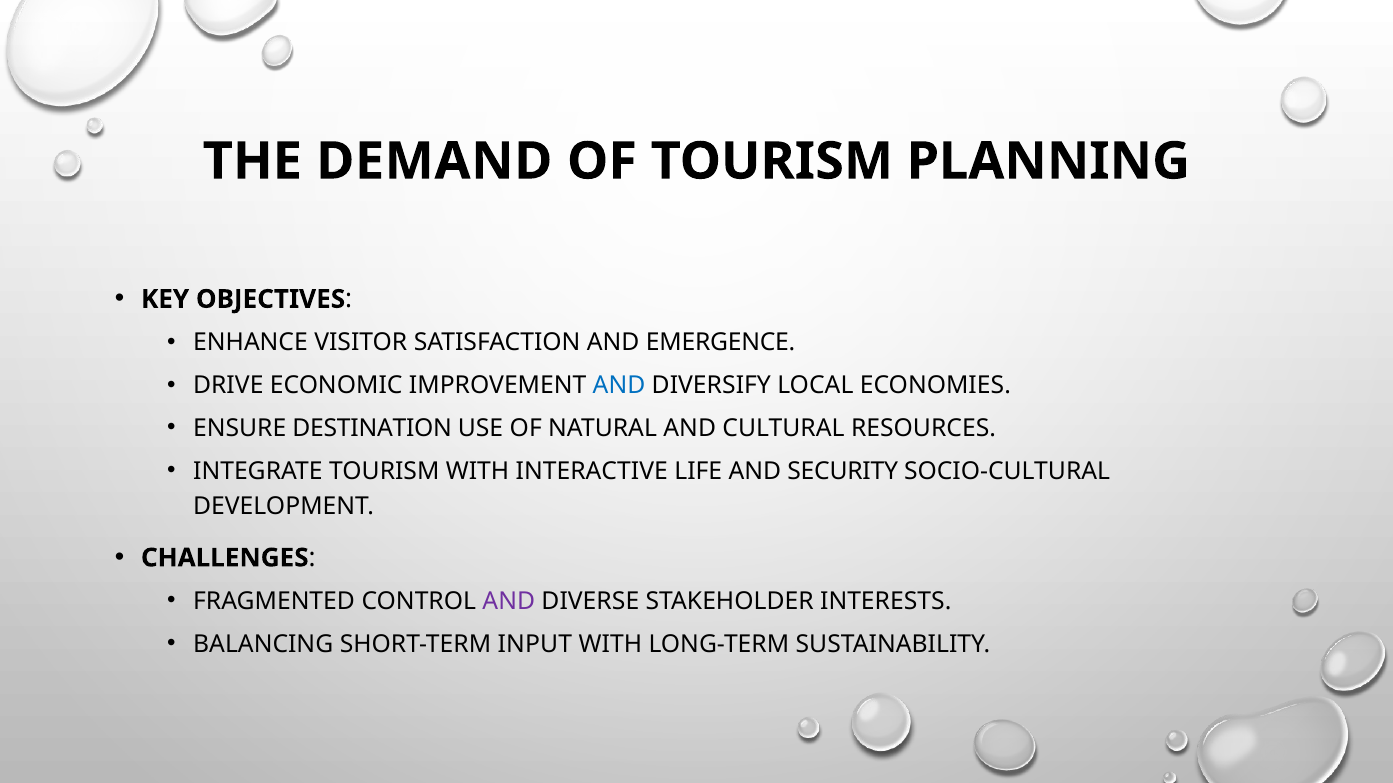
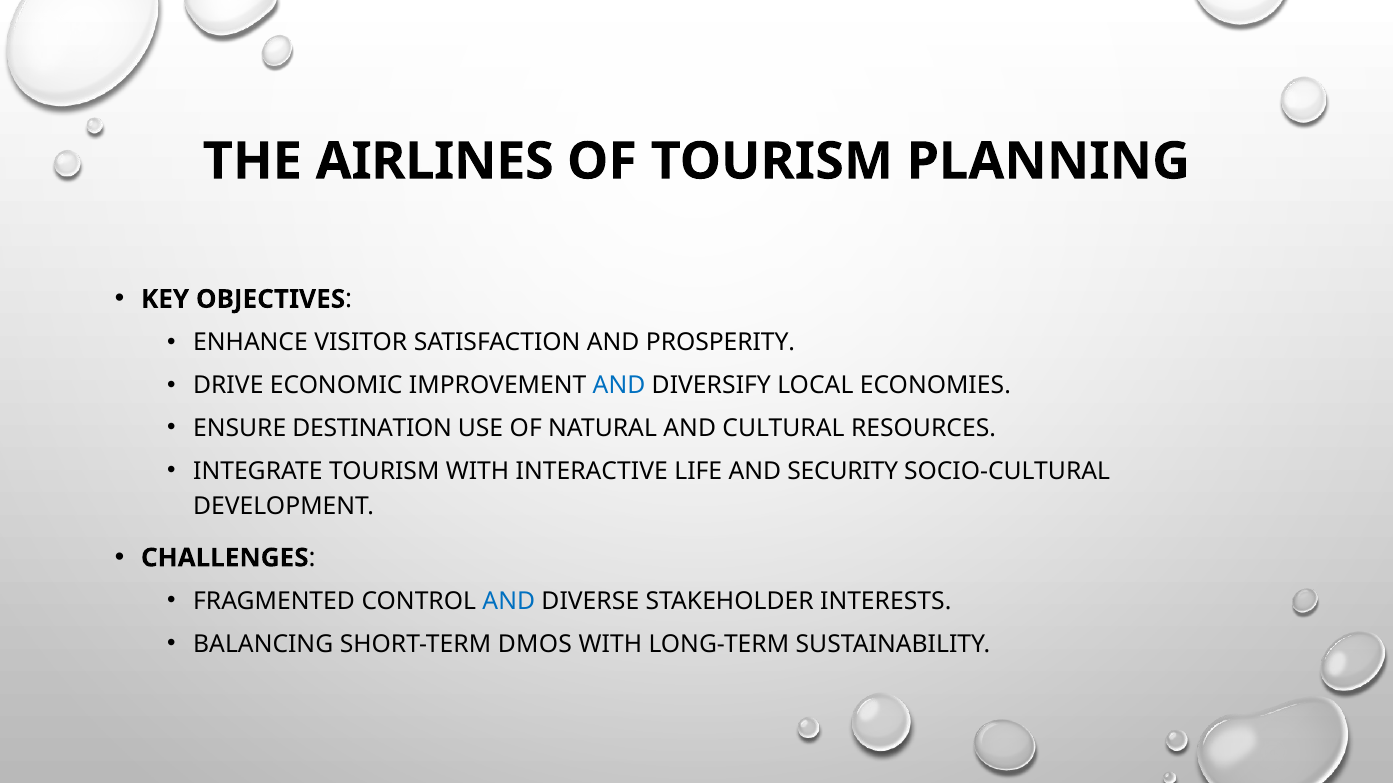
DEMAND: DEMAND -> AIRLINES (435, 161)
EMERGENCE: EMERGENCE -> PROSPERITY (721, 343)
AND colour: purple -> blue (509, 602)
INPUT: INPUT -> DMOS (535, 644)
